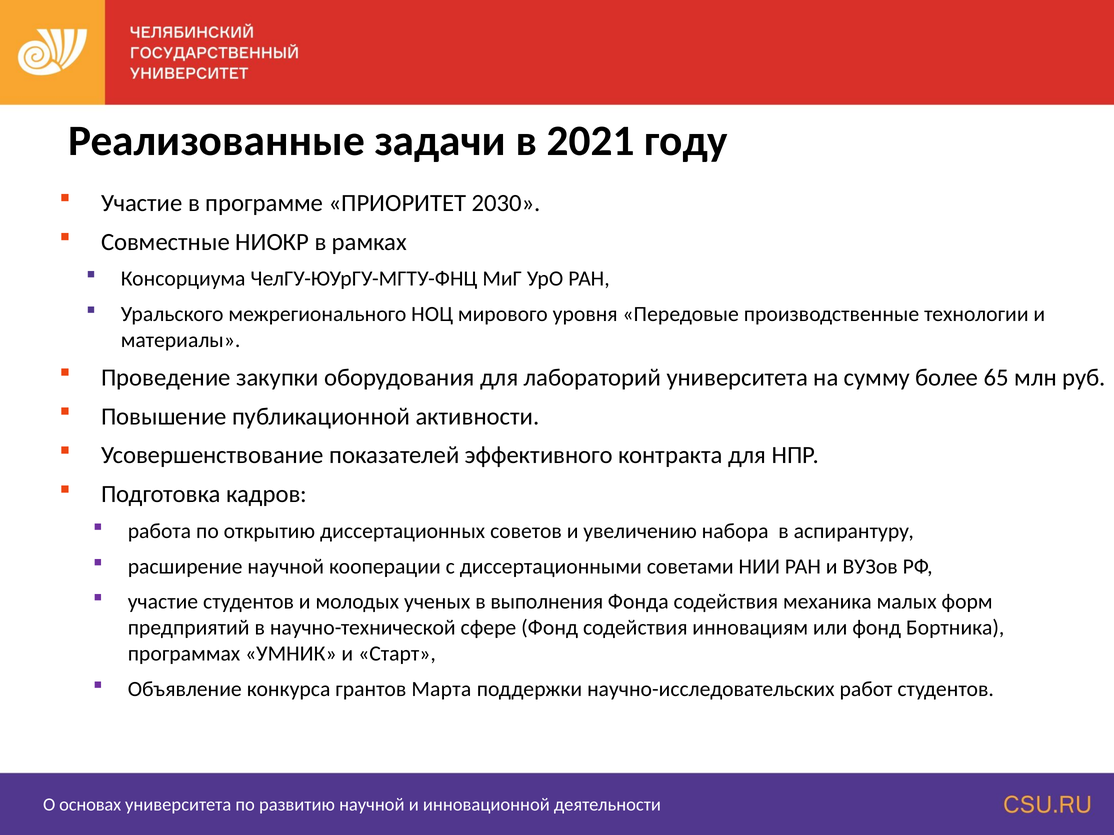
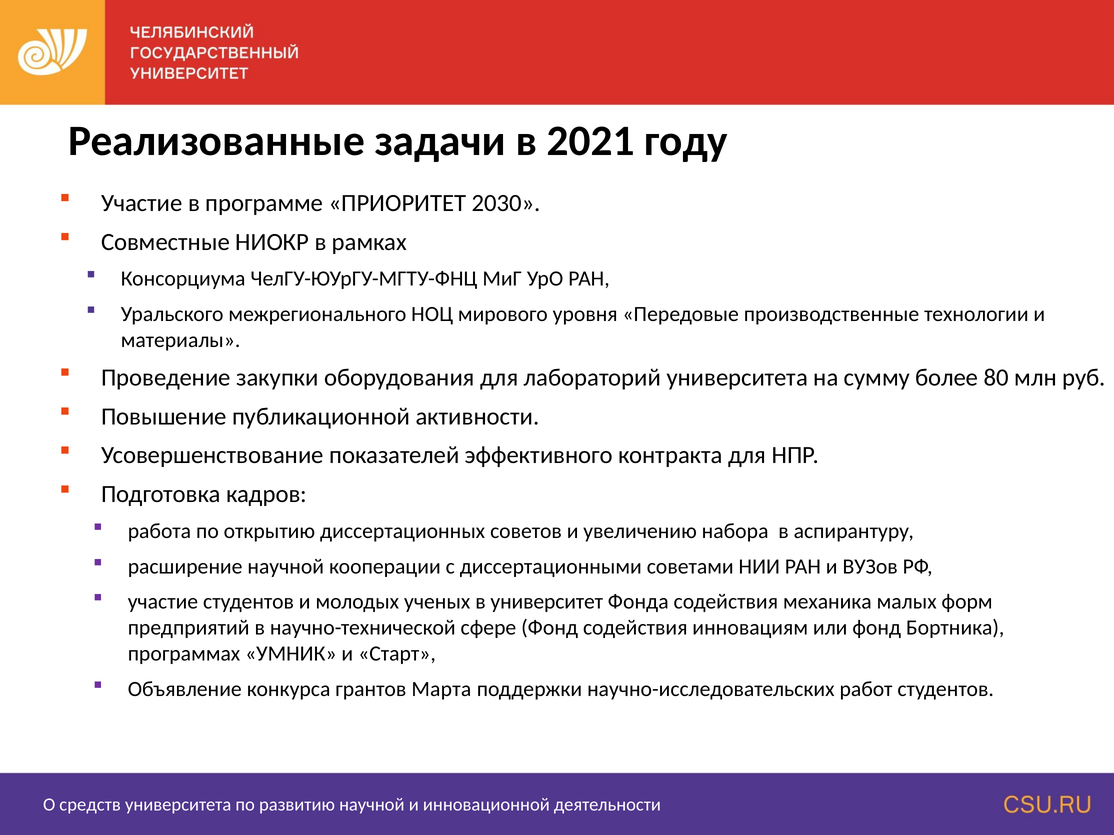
65: 65 -> 80 (996, 378)
выполнения: выполнения -> университет (547, 602)
основах: основах -> средств (90, 805)
